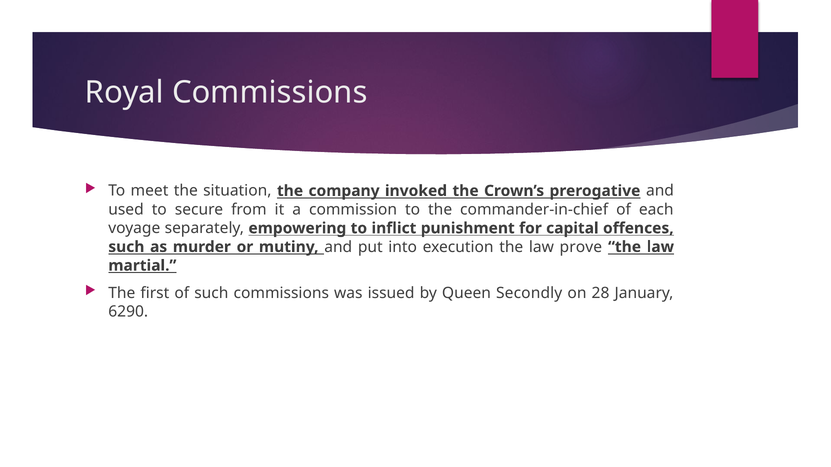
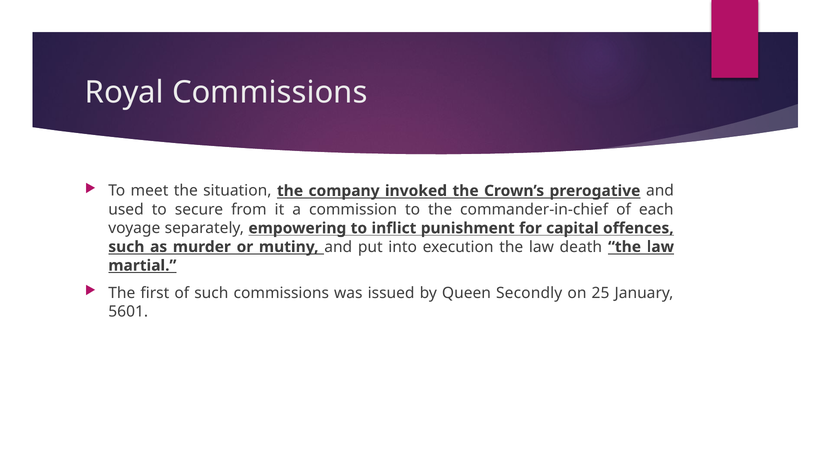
prove: prove -> death (581, 247)
28: 28 -> 25 (601, 293)
6290: 6290 -> 5601 (128, 312)
